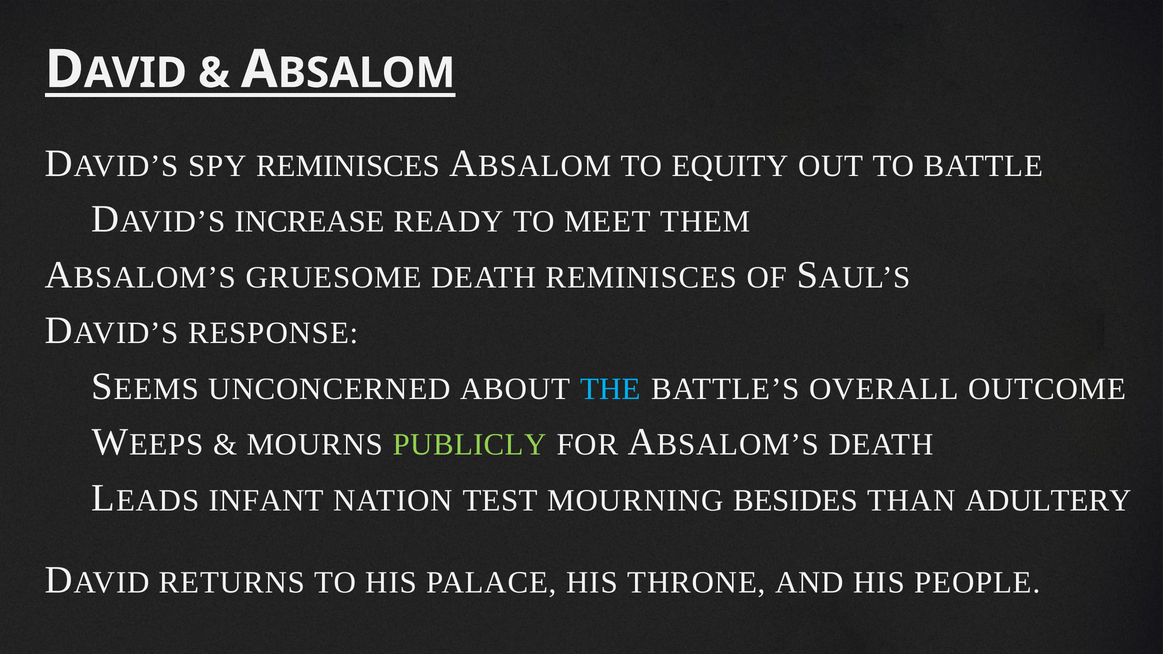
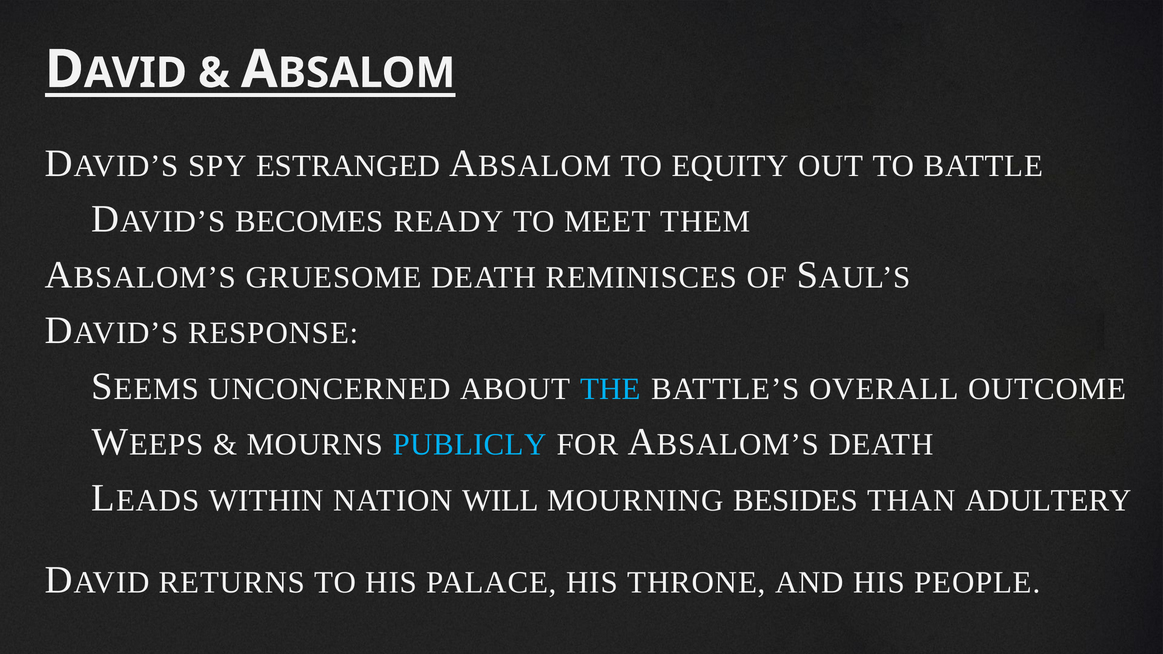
SPY REMINISCES: REMINISCES -> ESTRANGED (348, 166)
INCREASE: INCREASE -> BECOMES (309, 222)
PUBLICLY colour: light green -> light blue (470, 445)
INFANT: INFANT -> WITHIN (266, 501)
TEST: TEST -> WILL (500, 501)
